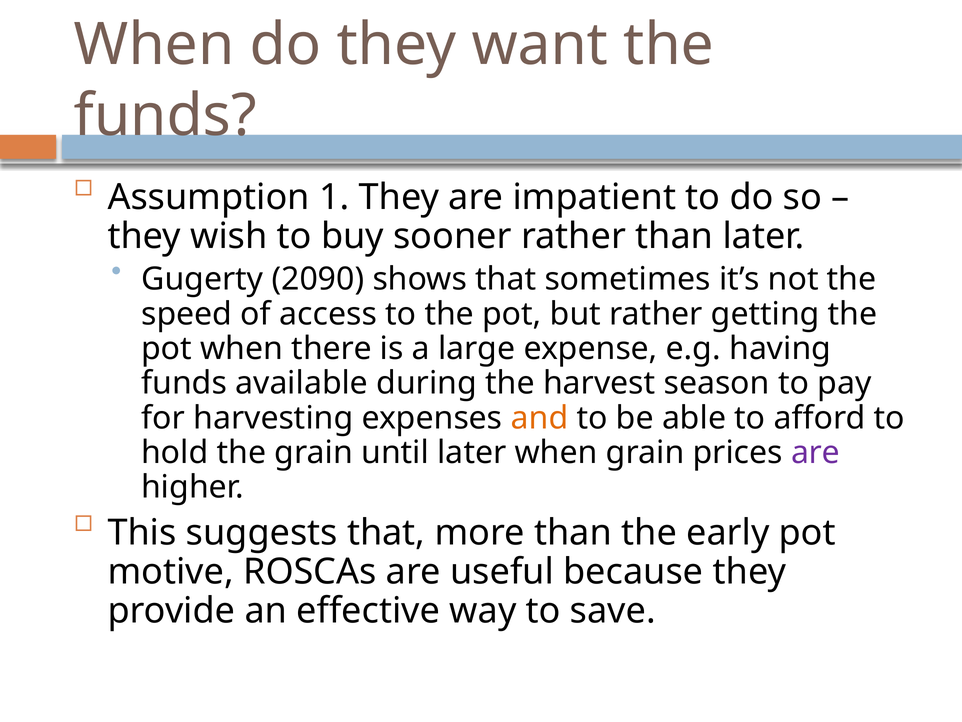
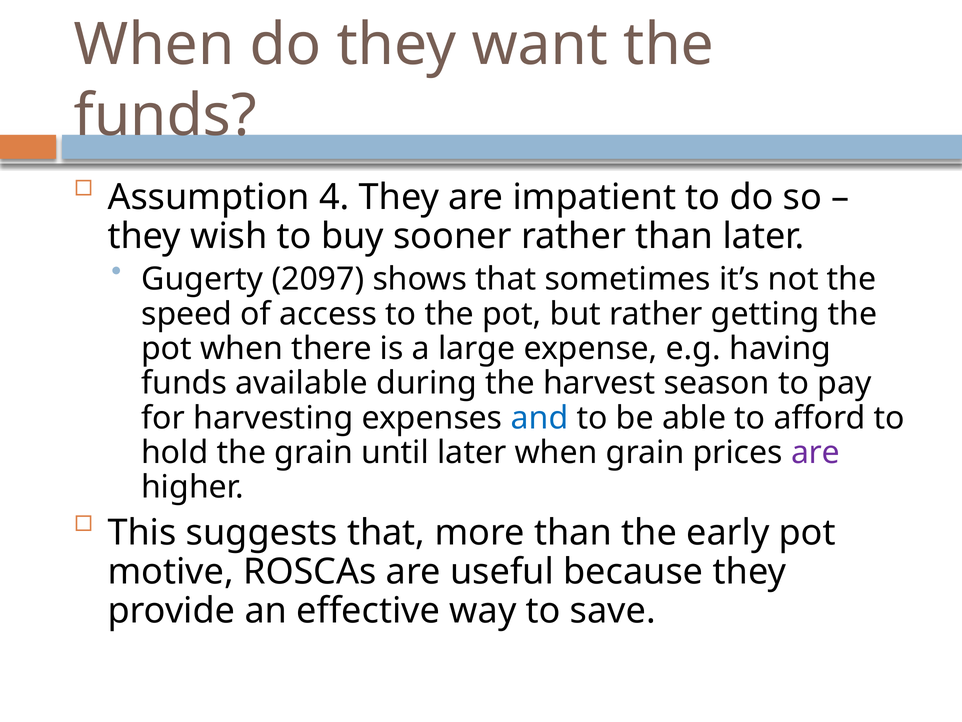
1: 1 -> 4 (334, 197)
2090: 2090 -> 2097 (318, 279)
and colour: orange -> blue (539, 418)
